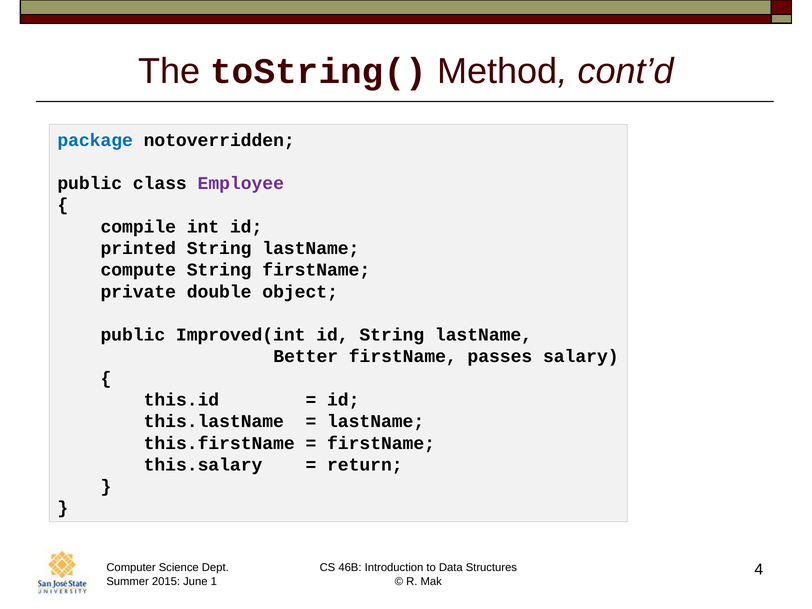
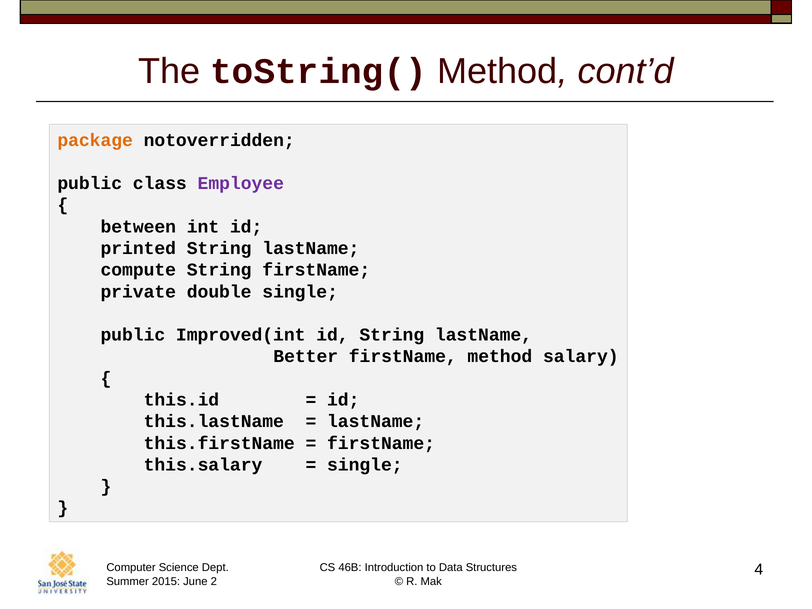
package colour: blue -> orange (95, 140)
compile: compile -> between (138, 227)
double object: object -> single (300, 292)
firstName passes: passes -> method (500, 357)
return: return -> single (365, 465)
1: 1 -> 2 (214, 581)
